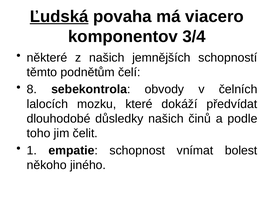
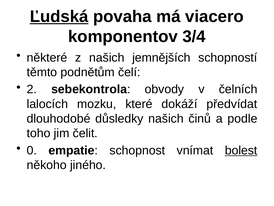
8: 8 -> 2 (32, 89)
1: 1 -> 0 (32, 150)
bolest underline: none -> present (241, 150)
